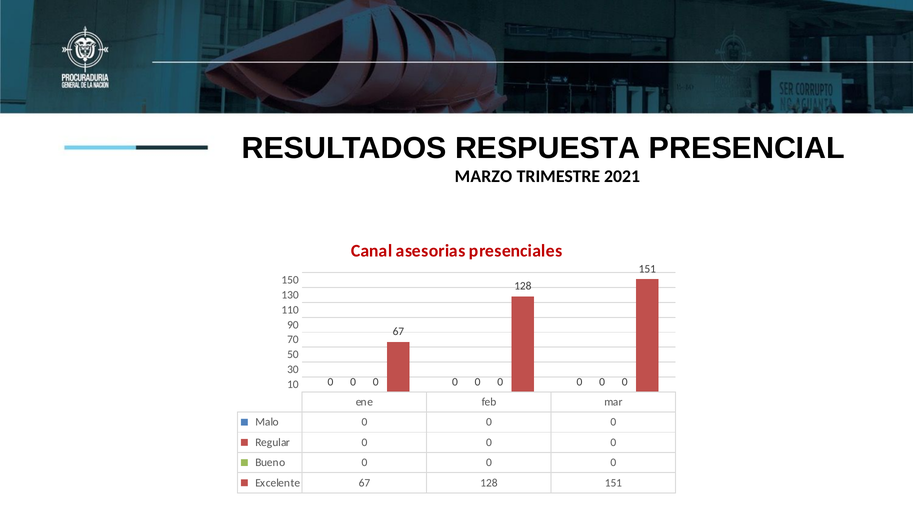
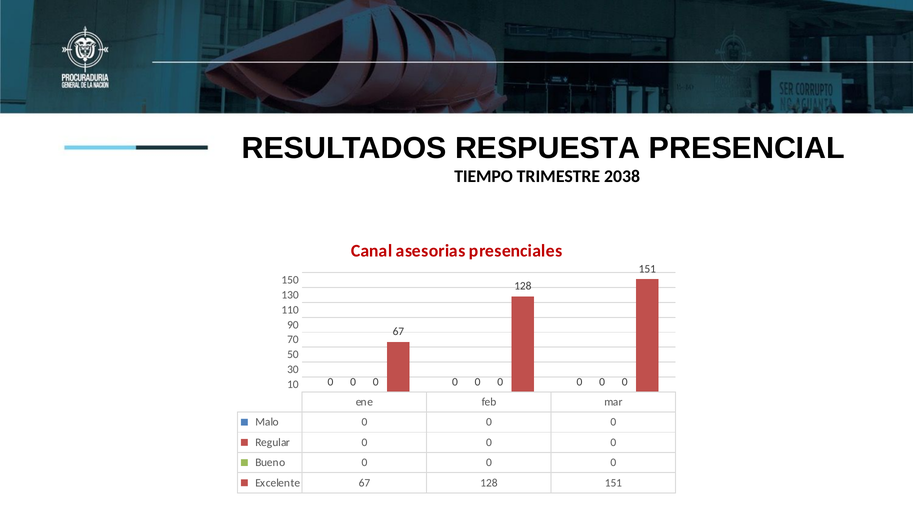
MARZO: MARZO -> TIEMPO (484, 176)
2021: 2021 -> 2038 (622, 176)
